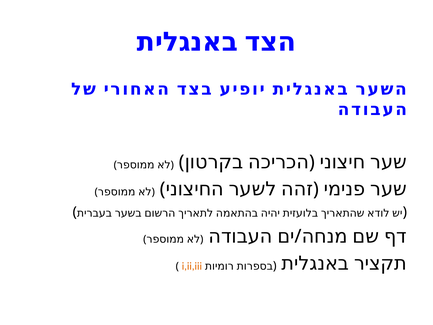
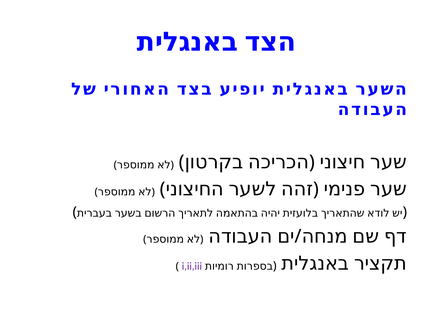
i,ii,iii colour: orange -> purple (192, 266)
